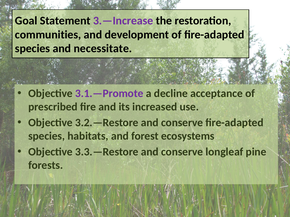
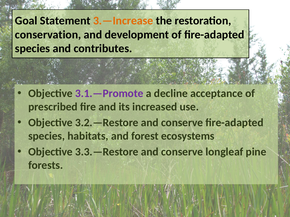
3.—Increase colour: purple -> orange (123, 21)
communities: communities -> conservation (48, 35)
necessitate: necessitate -> contributes (103, 49)
